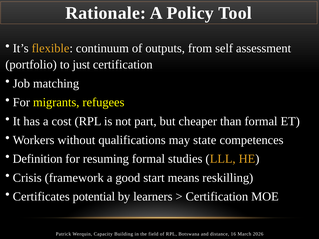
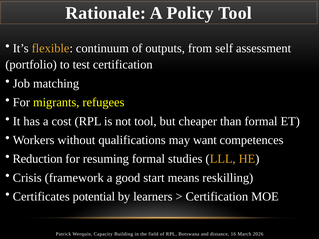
just: just -> test (81, 65)
not part: part -> tool (145, 121)
state: state -> want (205, 140)
Definition: Definition -> Reduction (38, 159)
